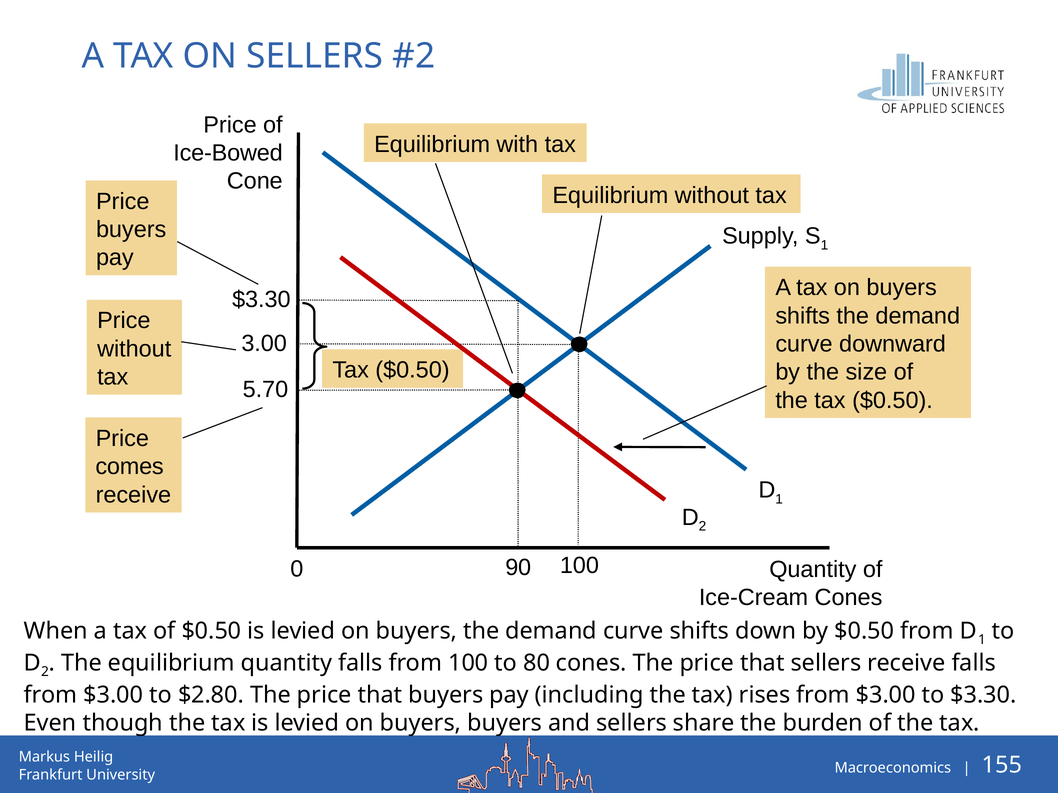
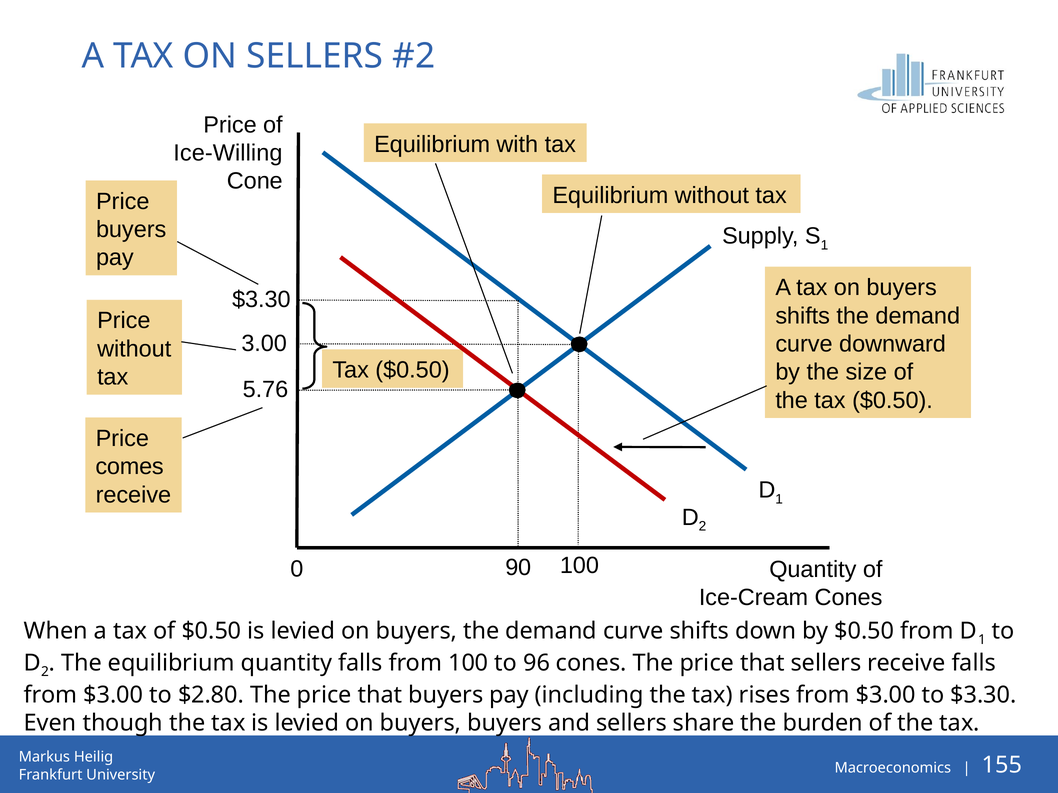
Ice-Bowed: Ice-Bowed -> Ice-Willing (228, 153)
5.70: 5.70 -> 5.76 (265, 390)
80: 80 -> 96 (537, 663)
